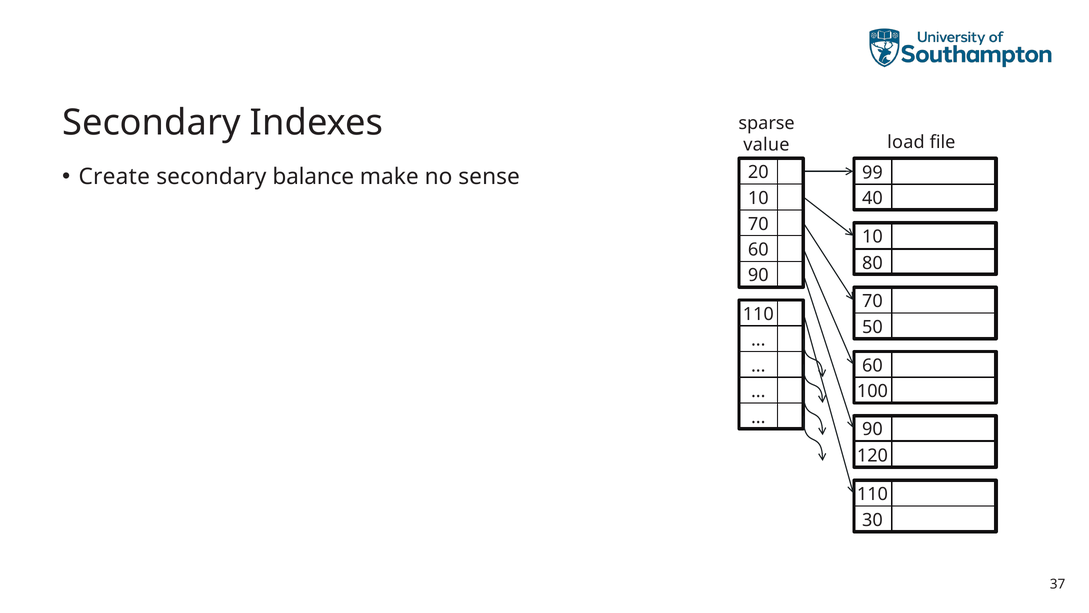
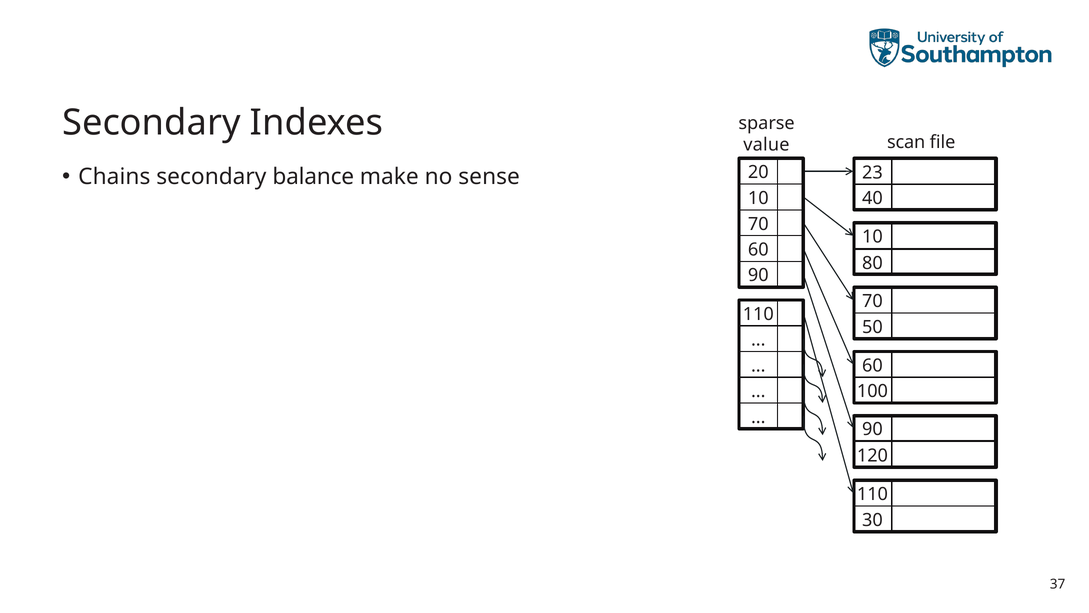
load: load -> scan (906, 142)
Create: Create -> Chains (114, 177)
99: 99 -> 23 (872, 172)
